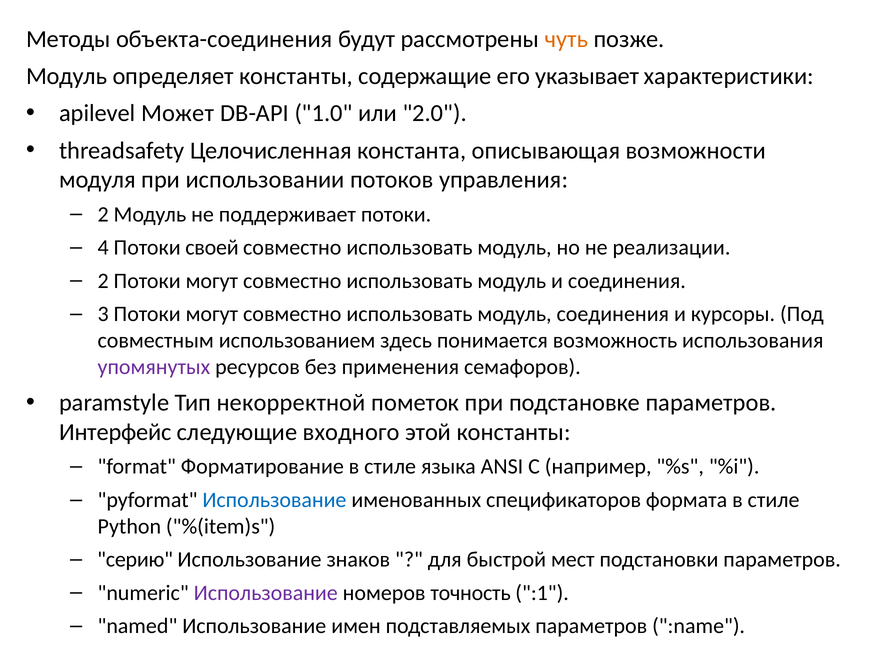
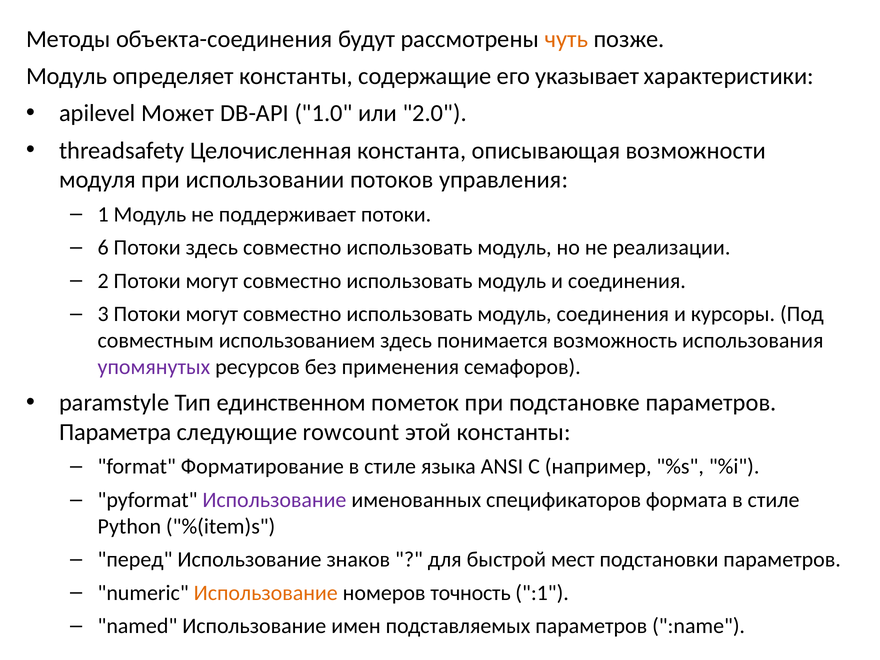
2: 2 -> 1 (103, 214)
4: 4 -> 6 (103, 248)
Потоки своей: своей -> здесь (212, 248)
некорректной: некорректной -> единственном (291, 403)
Интерфейс: Интерфейс -> Параметра (115, 432)
входного: входного -> rowcount (351, 432)
Использование colour: blue -> purple (274, 500)
серию: серию -> перед (135, 560)
Использование colour: purple -> orange (266, 593)
